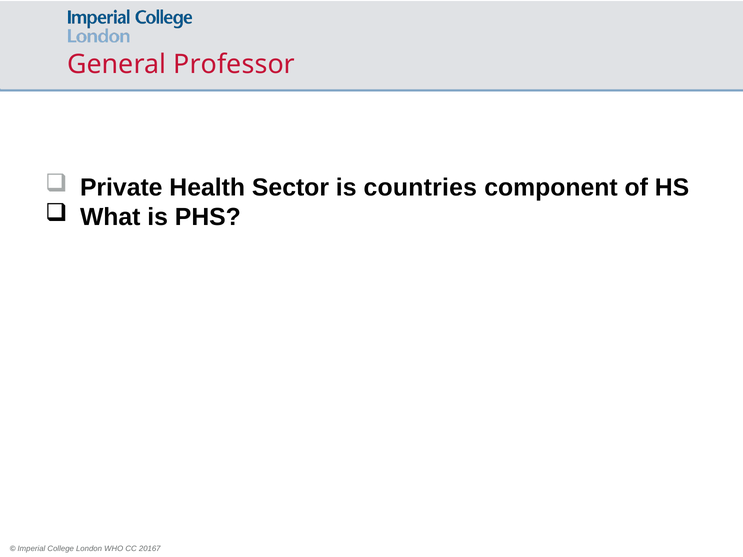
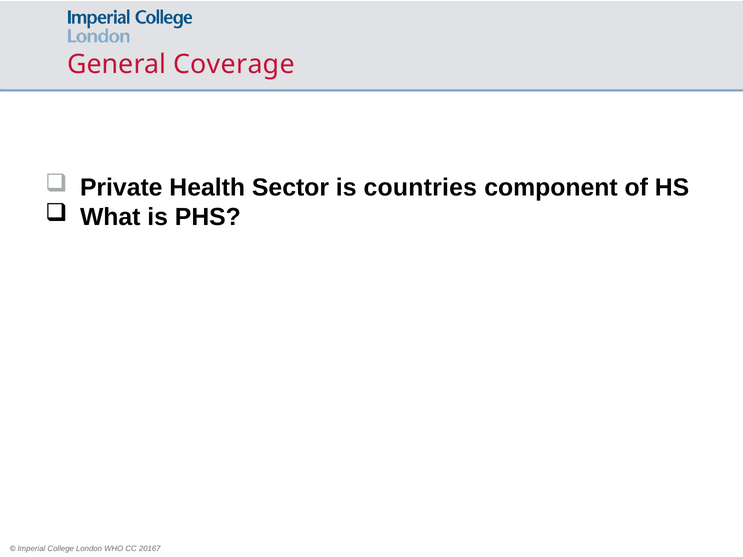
Professor: Professor -> Coverage (234, 65)
